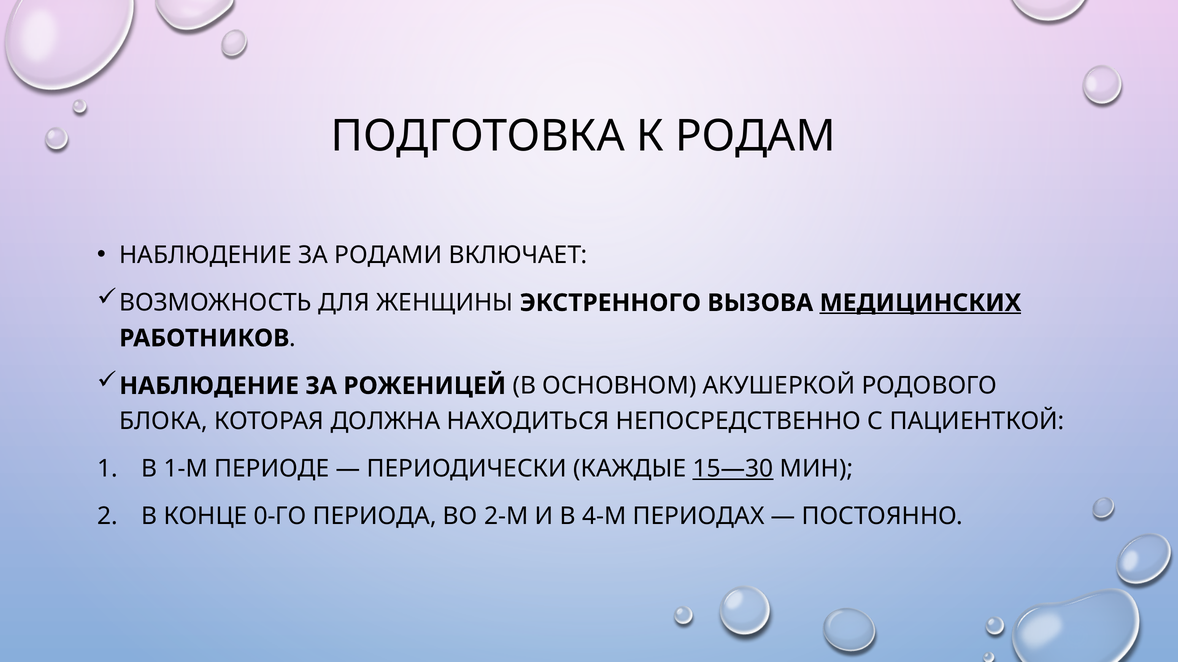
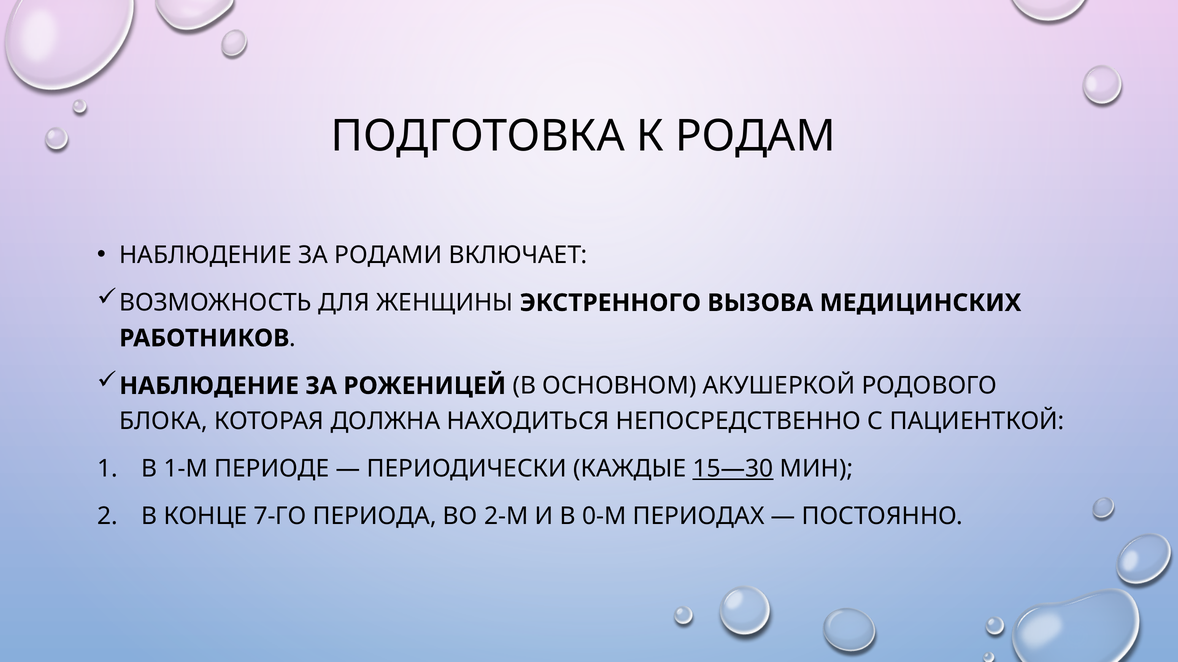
МЕДИЦИНСКИХ underline: present -> none (920, 303)
0-ГО: 0-ГО -> 7-ГО (280, 517)
4-М: 4-М -> 0-М (604, 517)
